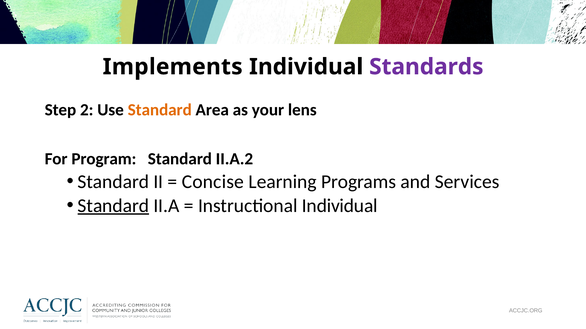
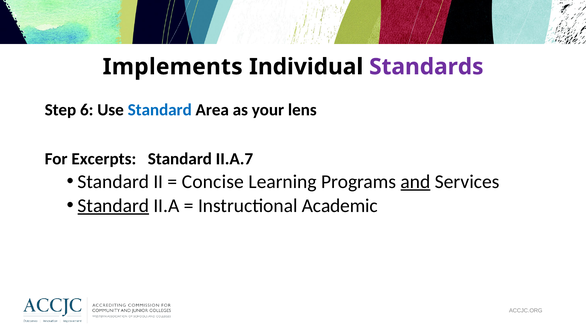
2: 2 -> 6 (87, 110)
Standard colour: orange -> blue (160, 110)
Program: Program -> Excerpts (104, 159)
II.A.2: II.A.2 -> II.A.7 (234, 159)
and underline: none -> present (416, 182)
Instructional Individual: Individual -> Academic (340, 206)
